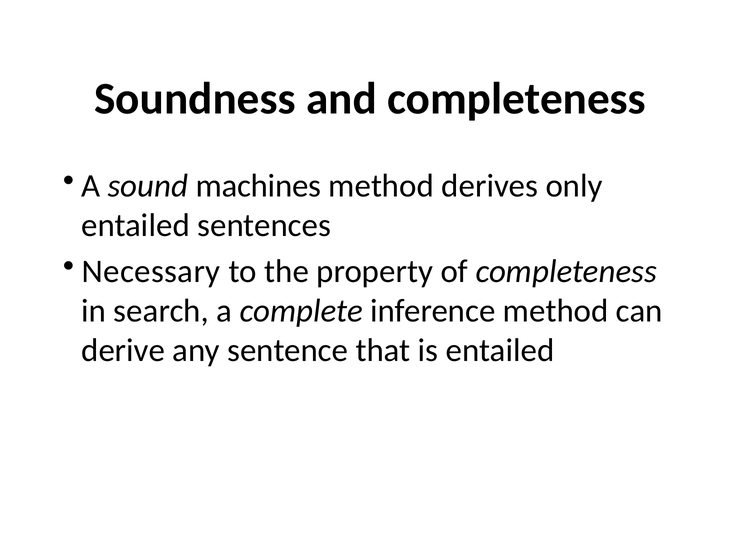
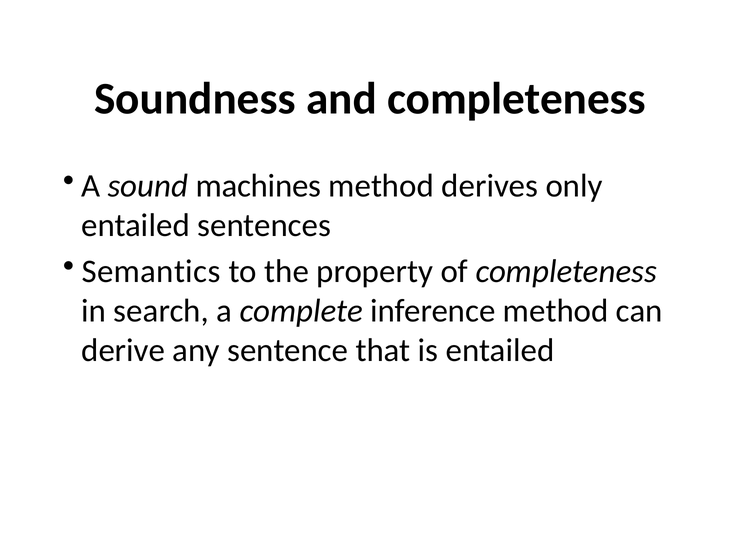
Necessary: Necessary -> Semantics (151, 272)
